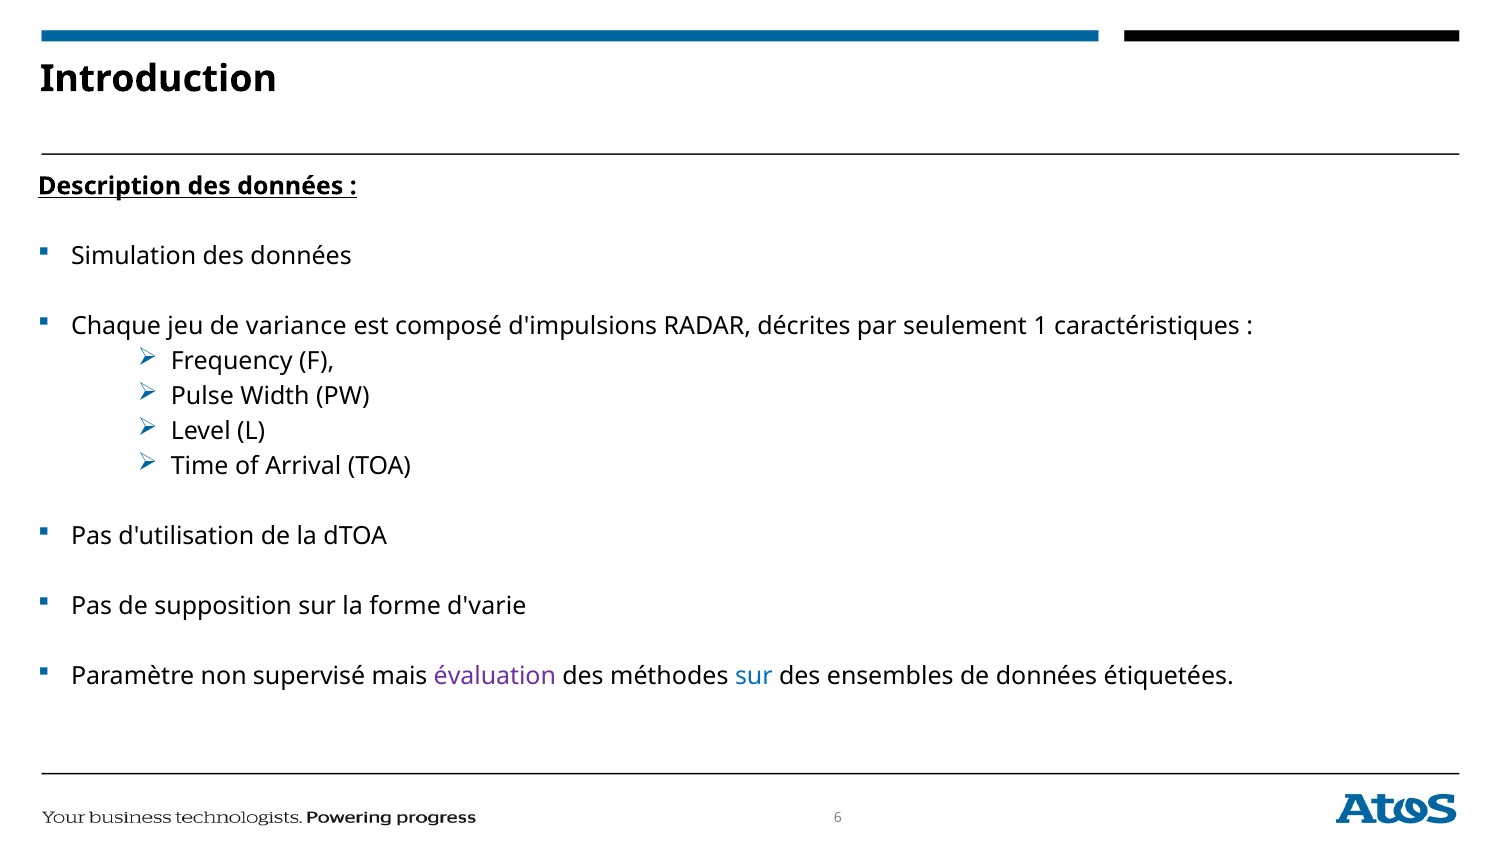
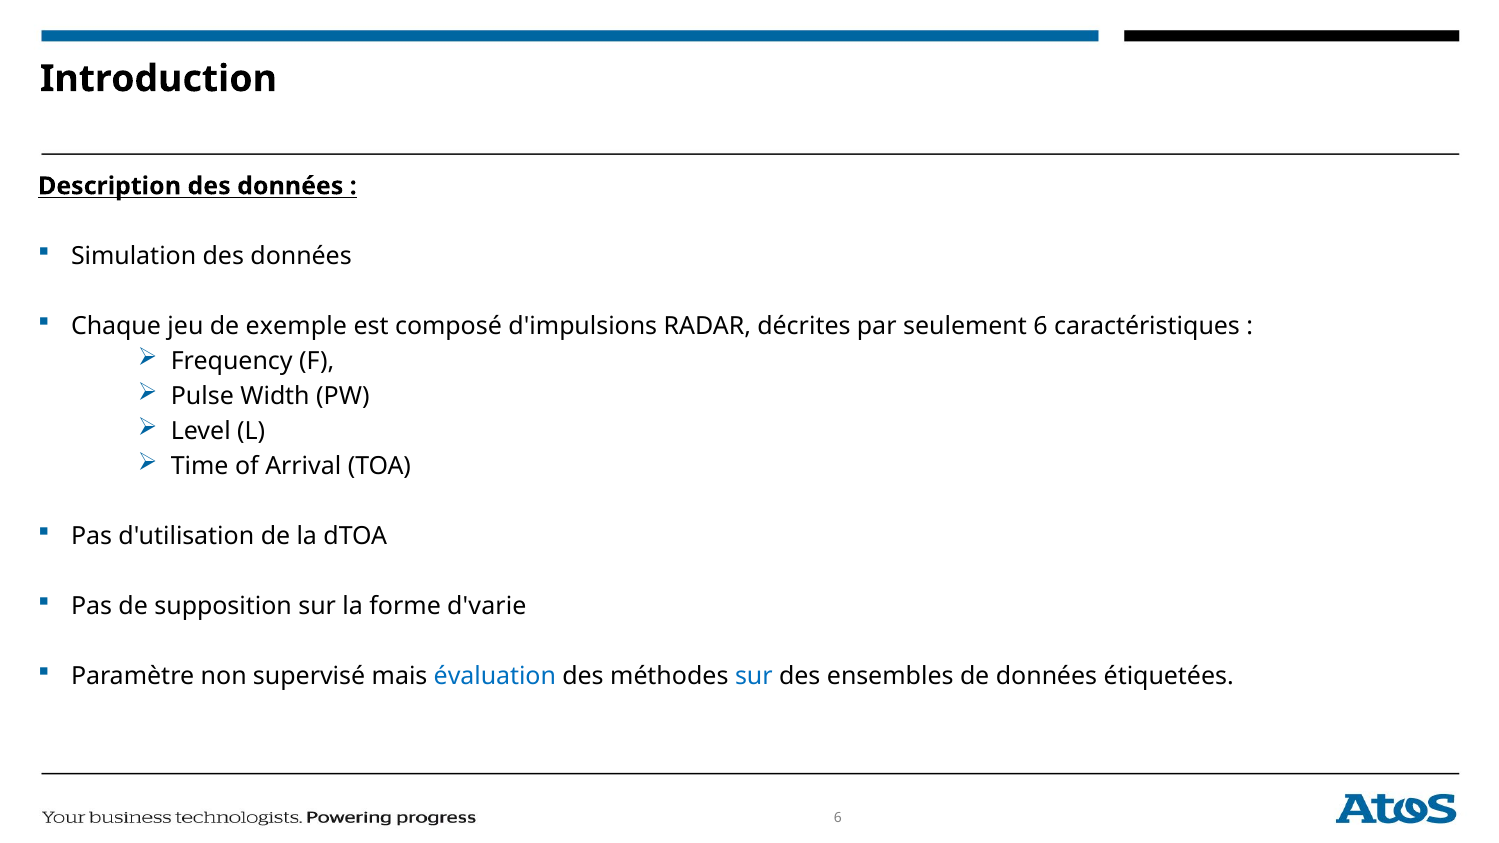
variance: variance -> exemple (296, 326)
seulement 1: 1 -> 6 (1041, 326)
évaluation colour: purple -> blue (495, 676)
